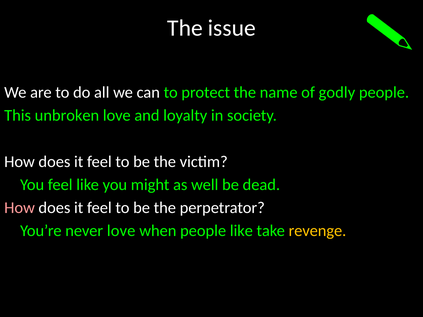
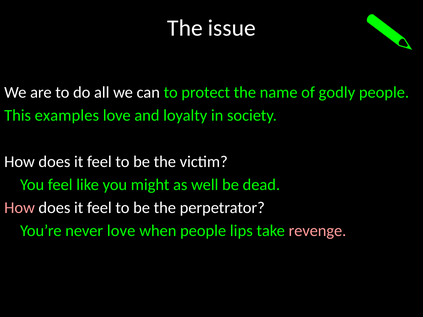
unbroken: unbroken -> examples (67, 116)
people like: like -> lips (241, 231)
revenge colour: yellow -> pink (317, 231)
